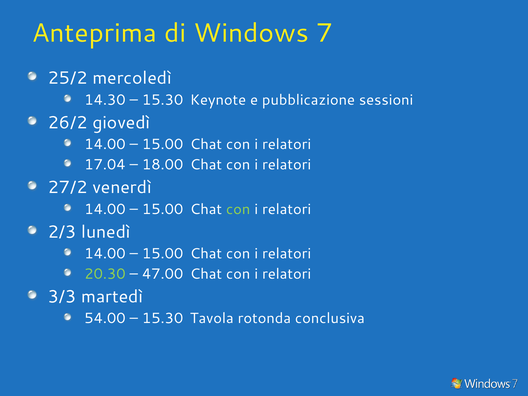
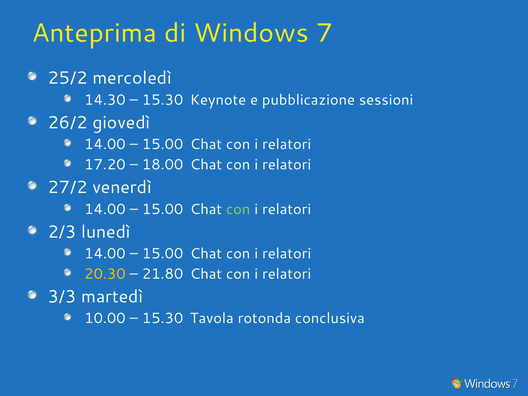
17.04: 17.04 -> 17.20 (105, 165)
20.30 colour: light green -> yellow (105, 274)
47.00: 47.00 -> 21.80 (163, 274)
54.00: 54.00 -> 10.00 (105, 318)
